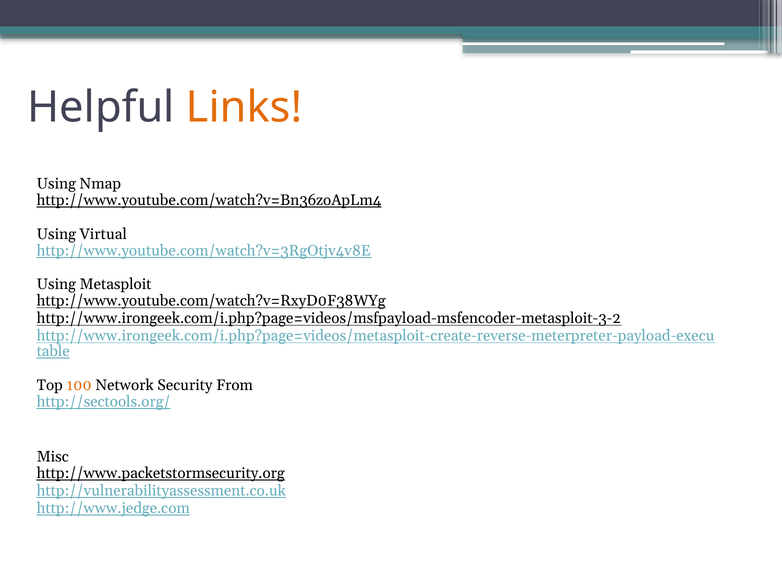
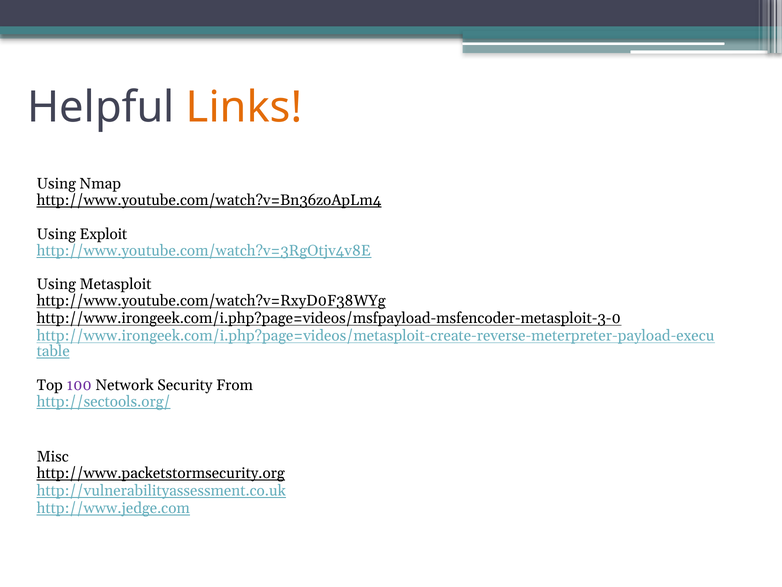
Virtual: Virtual -> Exploit (103, 234)
http://www.irongeek.com/i.php?page=videos/msfpayload-msfencoder-metasploit-3-2: http://www.irongeek.com/i.php?page=videos/msfpayload-msfencoder-metasploit-3-2 -> http://www.irongeek.com/i.php?page=videos/msfpayload-msfencoder-metasploit-3-0 (329, 318)
100 colour: orange -> purple (79, 385)
